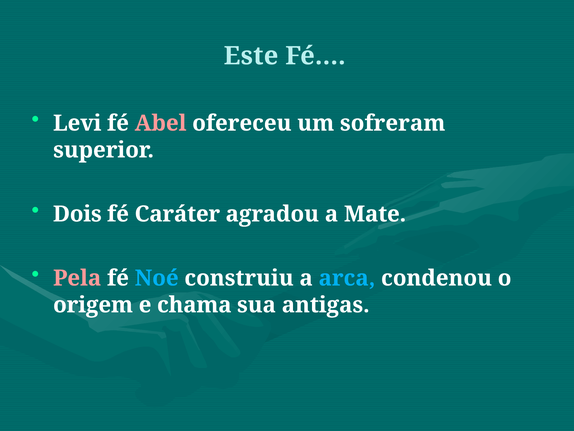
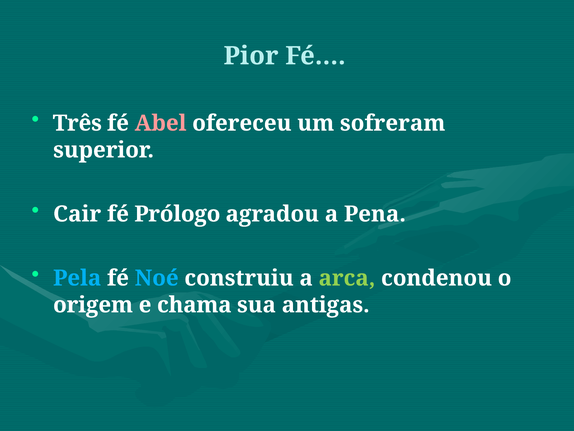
Este: Este -> Pior (251, 56)
Levi: Levi -> Três (77, 123)
Dois: Dois -> Cair (77, 214)
Caráter: Caráter -> Prólogo (177, 214)
Mate: Mate -> Pena (375, 214)
Pela colour: pink -> light blue (77, 278)
arca colour: light blue -> light green (347, 278)
